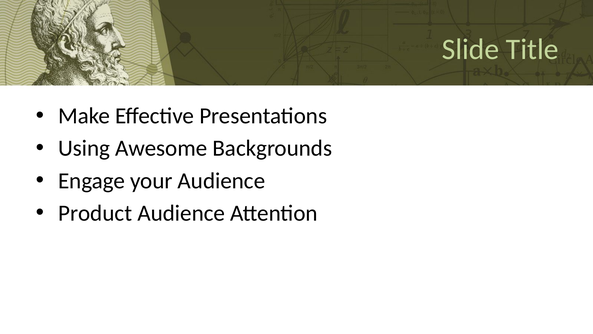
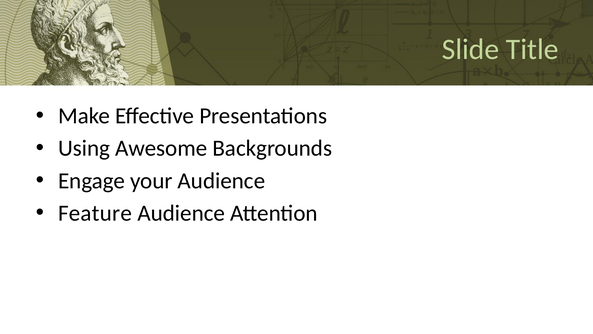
Product: Product -> Feature (95, 213)
